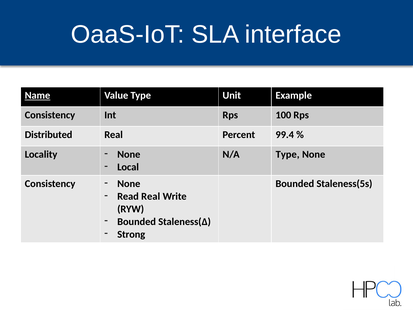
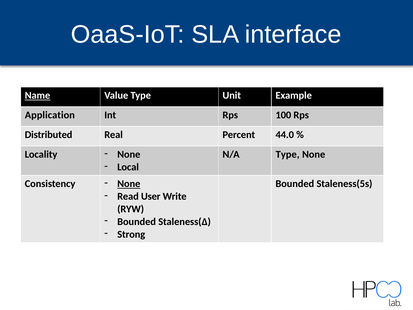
Consistency: Consistency -> Application (50, 115)
99.4: 99.4 -> 44.0 (285, 135)
None underline: none -> present (129, 184)
Read Real: Real -> User (151, 196)
